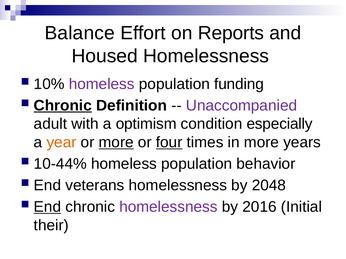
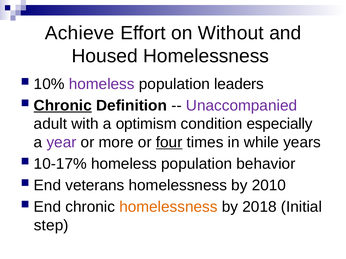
Balance: Balance -> Achieve (80, 33)
Reports: Reports -> Without (231, 33)
funding: funding -> leaders (239, 84)
year colour: orange -> purple (61, 143)
more underline: present -> none (116, 143)
in more: more -> while (261, 143)
10-44%: 10-44% -> 10-17% (60, 164)
2048: 2048 -> 2010 (269, 186)
End underline: present -> none (47, 207)
homelessness colour: purple -> orange (168, 207)
2016: 2016 -> 2018 (260, 207)
their: their -> step (51, 226)
